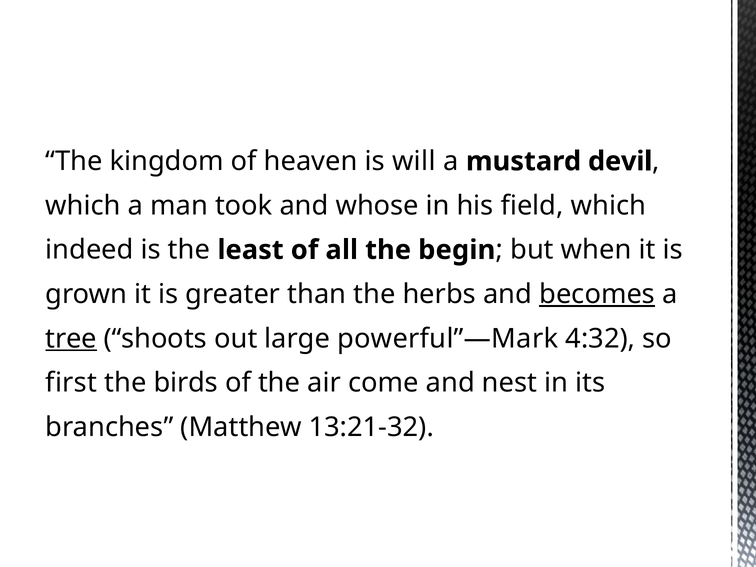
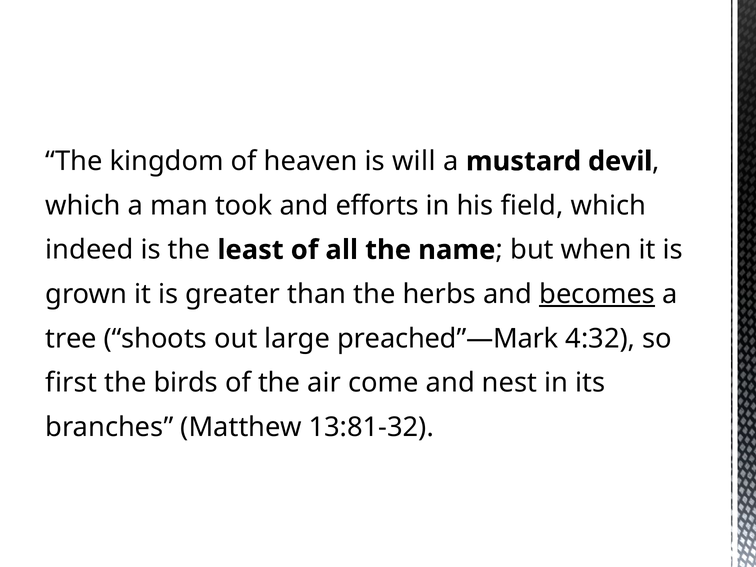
whose: whose -> efforts (377, 206)
begin: begin -> name (457, 250)
tree underline: present -> none (71, 339)
powerful”—Mark: powerful”—Mark -> preached”—Mark (448, 339)
13:21-32: 13:21-32 -> 13:81-32 (371, 427)
